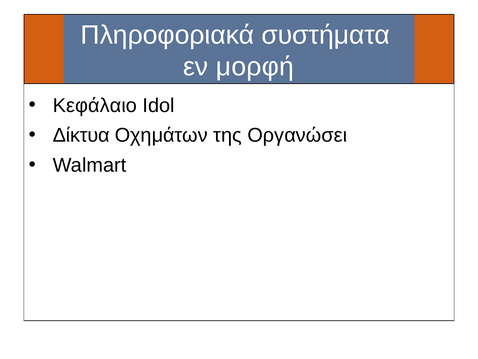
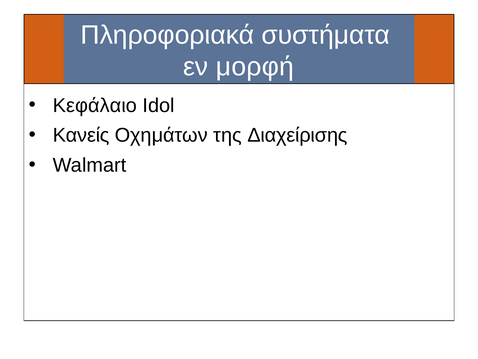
Δίκτυα: Δίκτυα -> Κανείς (81, 135)
Οργανώσει: Οργανώσει -> Διαχείρισης (297, 135)
